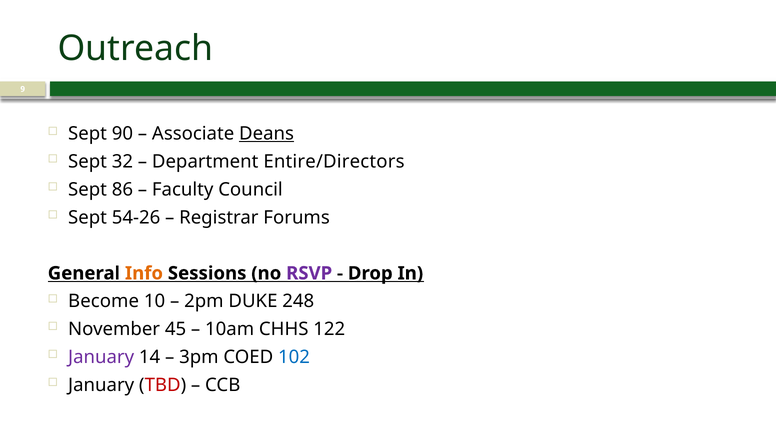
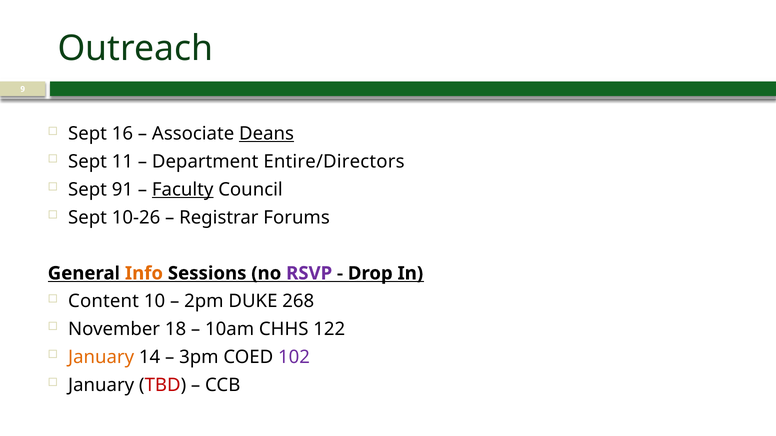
90: 90 -> 16 (122, 134)
32: 32 -> 11 (122, 162)
86: 86 -> 91 (122, 190)
Faculty underline: none -> present (183, 190)
54-26: 54-26 -> 10-26 (136, 218)
Become: Become -> Content (104, 302)
248: 248 -> 268 (298, 302)
45: 45 -> 18 (176, 329)
January colour: purple -> orange (101, 357)
102 colour: blue -> purple (294, 357)
